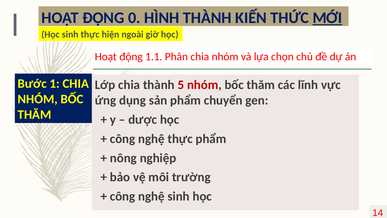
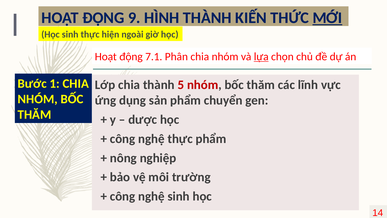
0: 0 -> 9 (134, 18)
1.1: 1.1 -> 7.1 (154, 57)
lựa underline: none -> present (261, 57)
